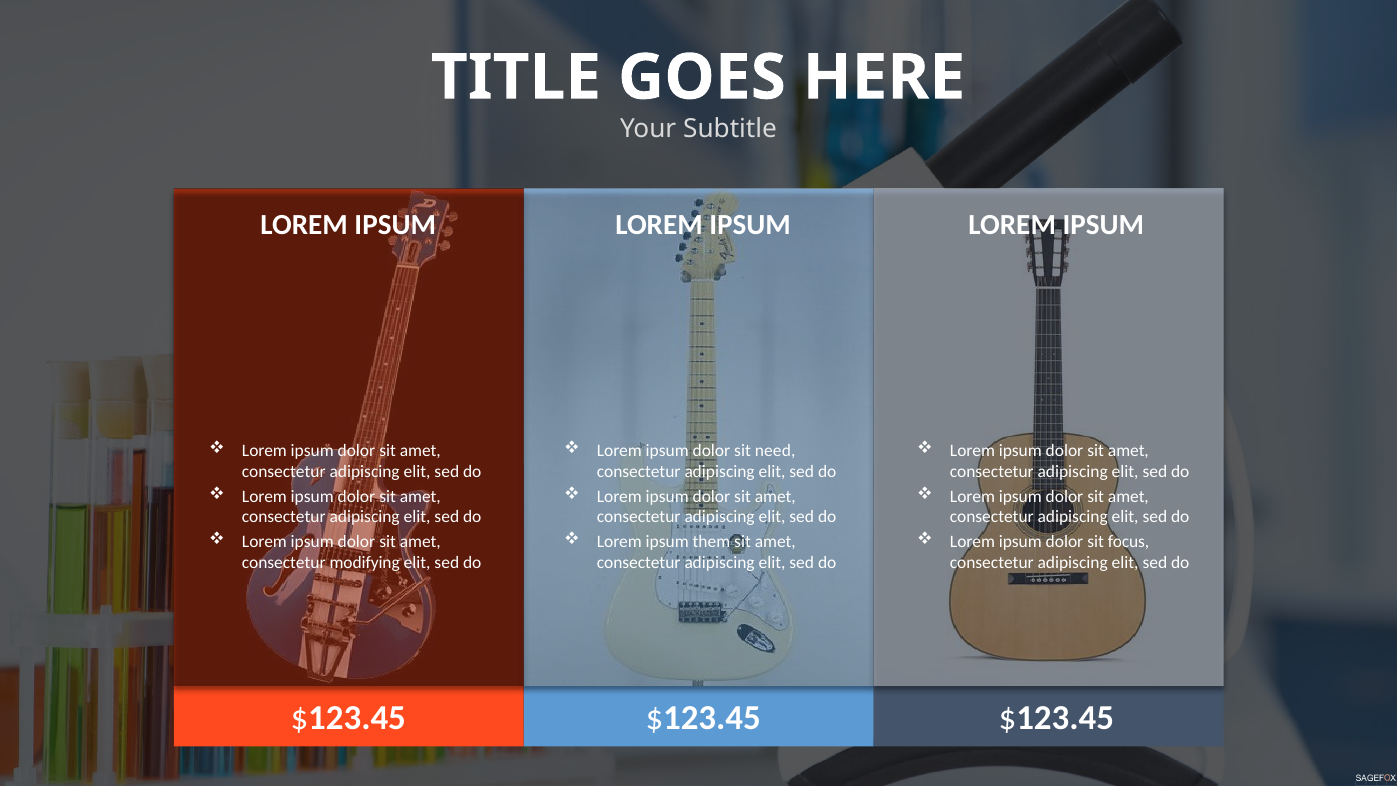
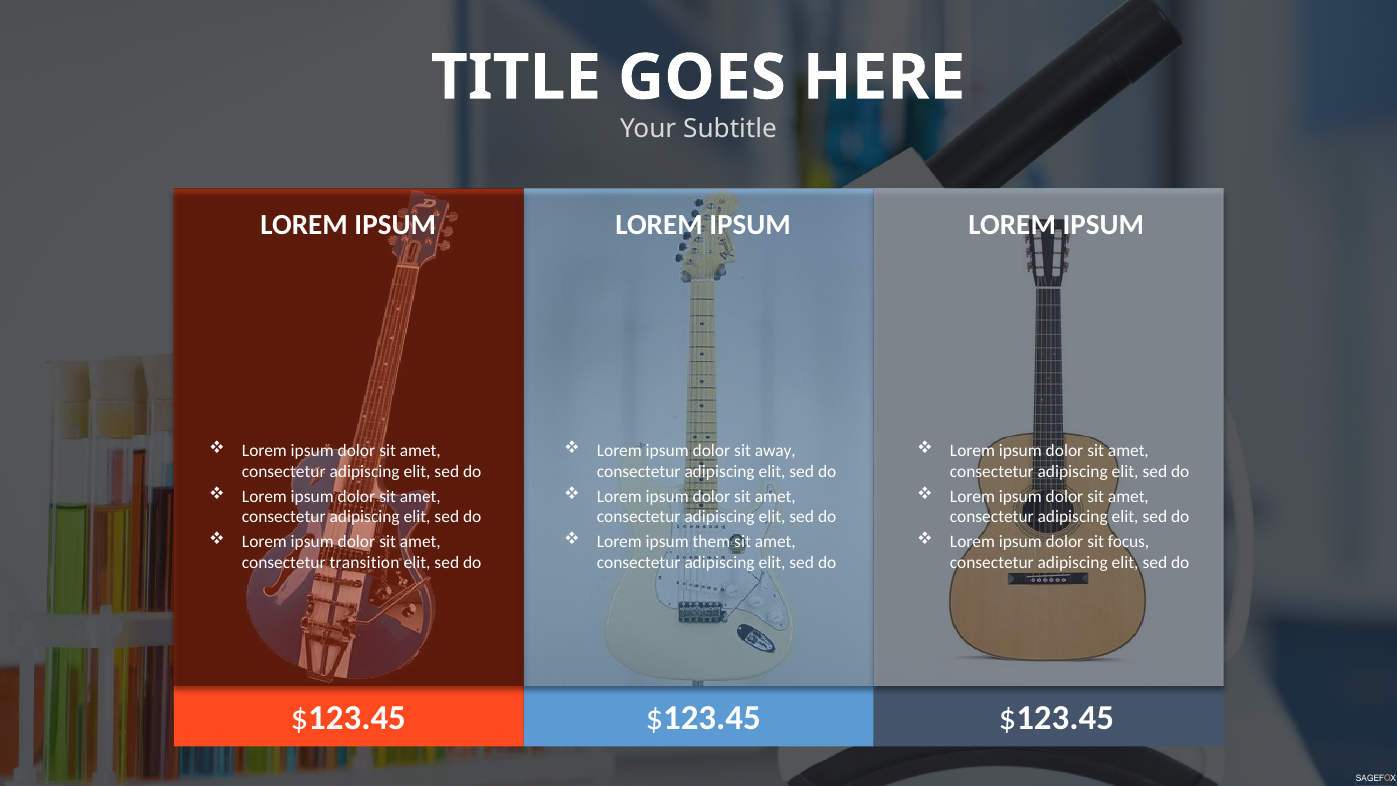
need: need -> away (775, 451)
modifying: modifying -> transition (365, 562)
